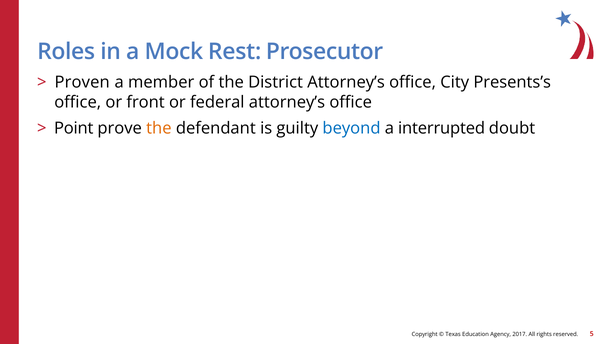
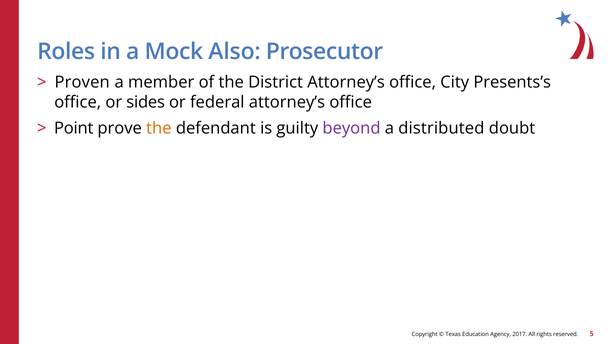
Rest: Rest -> Also (235, 52)
front: front -> sides (146, 102)
beyond colour: blue -> purple (352, 129)
interrupted: interrupted -> distributed (441, 129)
